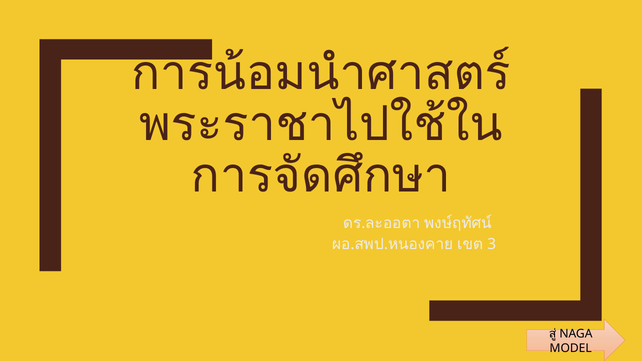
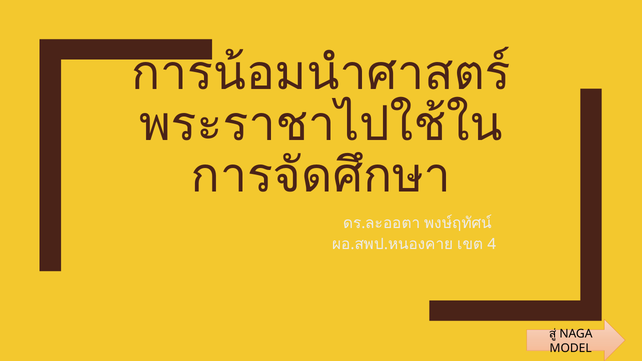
3: 3 -> 4 (492, 244)
